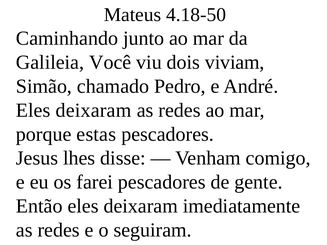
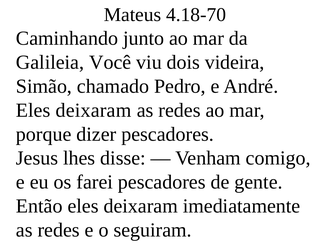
4.18-50: 4.18-50 -> 4.18-70 (196, 15)
viviam: viviam -> videira (235, 62)
estas: estas -> dizer (96, 134)
